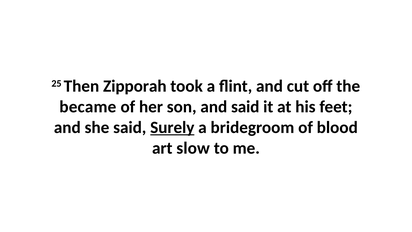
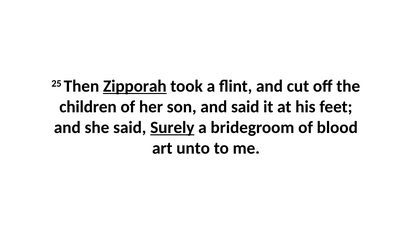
Zipporah underline: none -> present (135, 86)
became: became -> children (88, 107)
slow: slow -> unto (193, 148)
